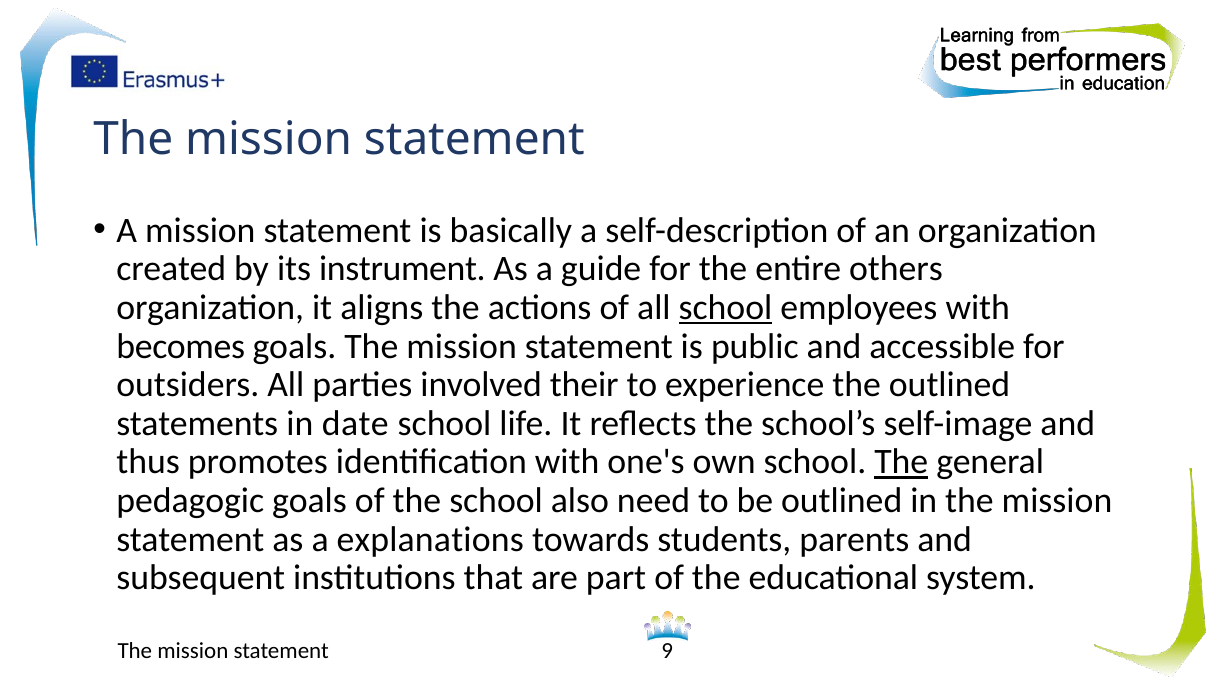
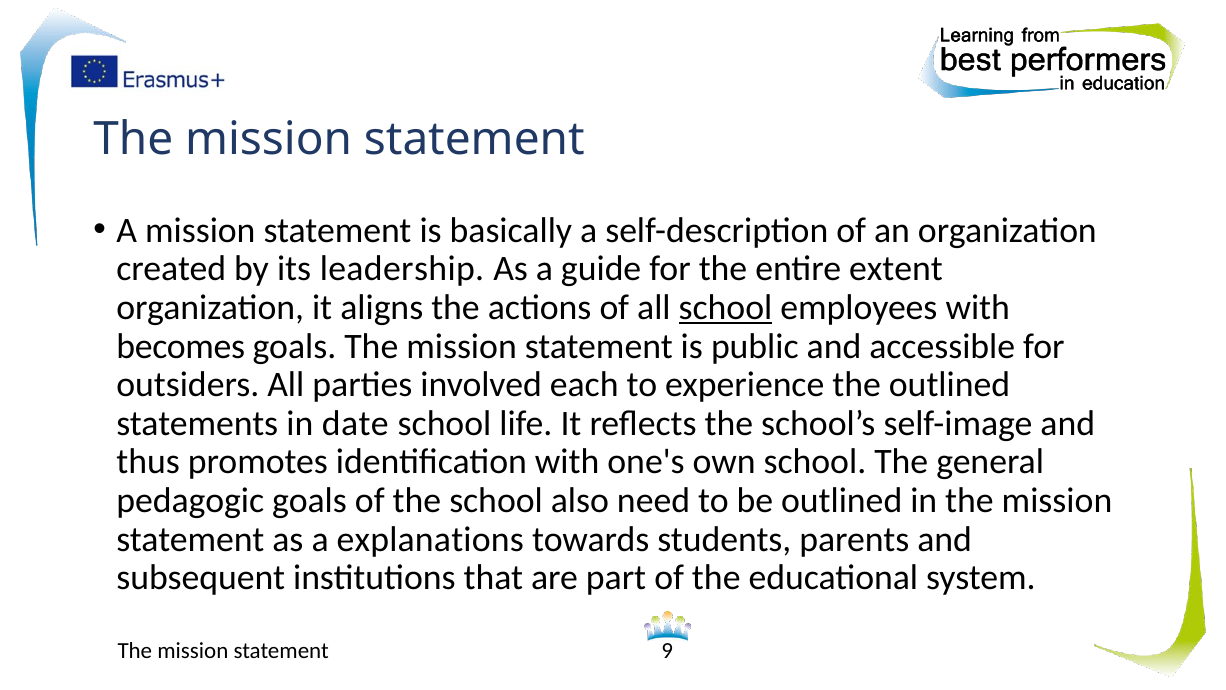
instrument: instrument -> leadership (402, 269)
others: others -> extent (896, 269)
their: their -> each (584, 385)
The underline: present -> none (901, 462)
